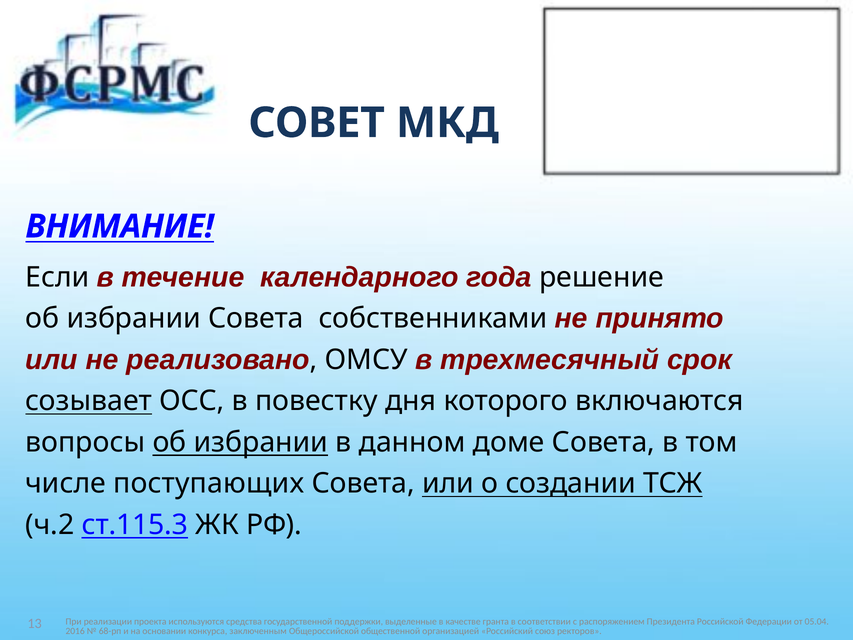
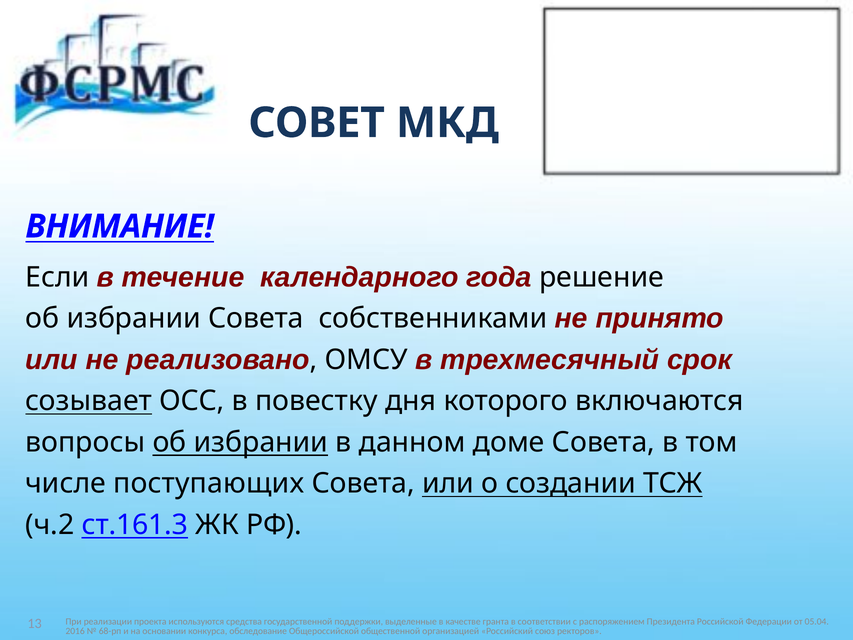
ст.115.3: ст.115.3 -> ст.161.3 (135, 525)
заключенным: заключенным -> обследование (258, 631)
